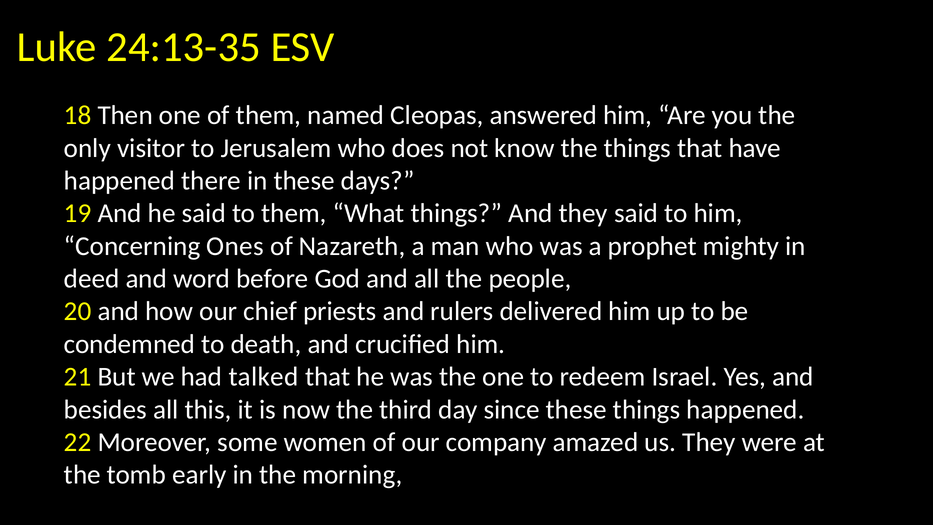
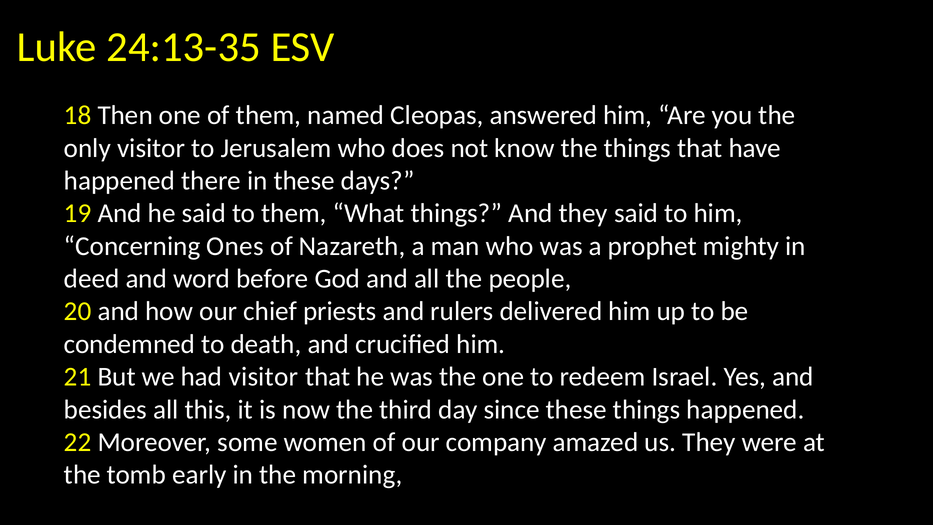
had talked: talked -> visitor (263, 377)
